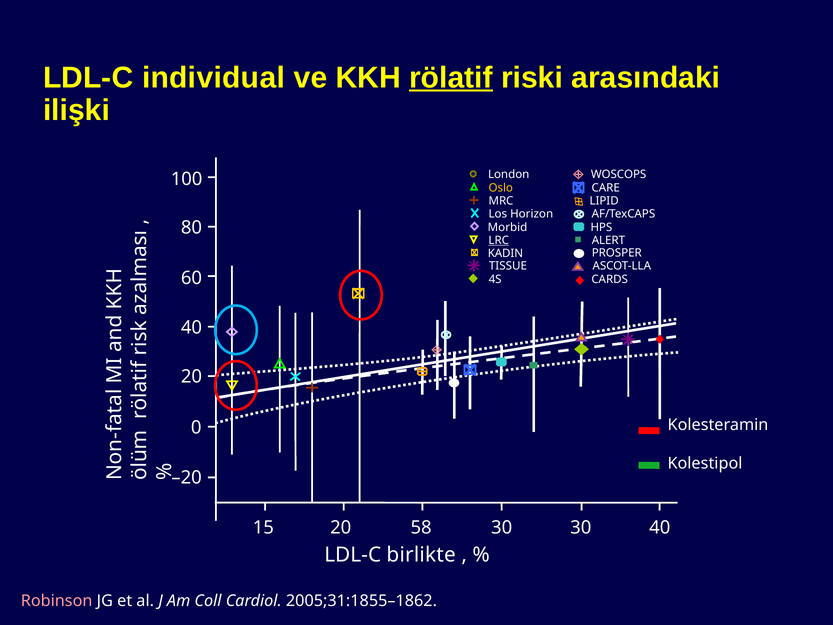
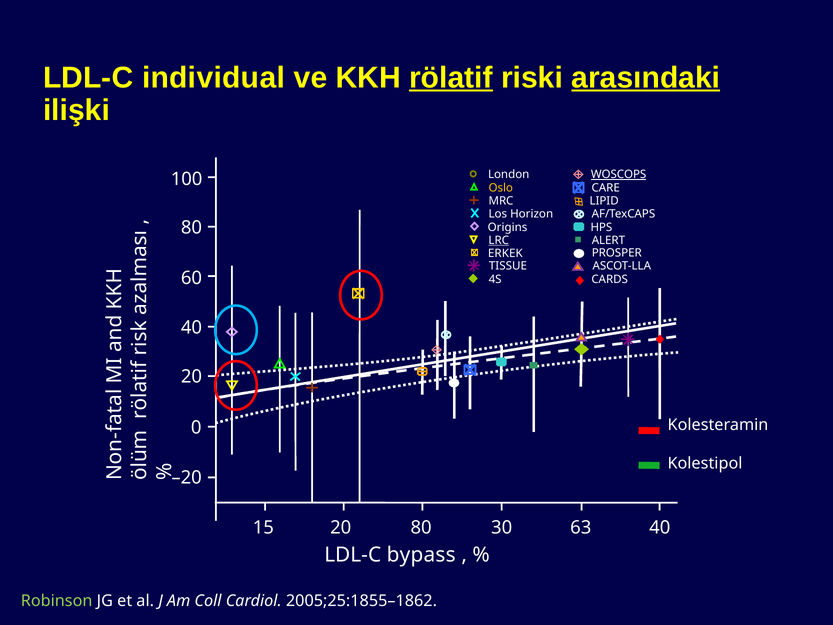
arasındaki underline: none -> present (646, 78)
WOSCOPS underline: none -> present (619, 174)
Morbid: Morbid -> Origins (508, 227)
KADIN: KADIN -> ERKEK (505, 253)
20 58: 58 -> 80 (421, 528)
30 30: 30 -> 63 (581, 528)
birlikte: birlikte -> bypass (421, 554)
Robinson colour: pink -> light green (57, 601)
2005;31:1855–1862: 2005;31:1855–1862 -> 2005;25:1855–1862 (361, 601)
